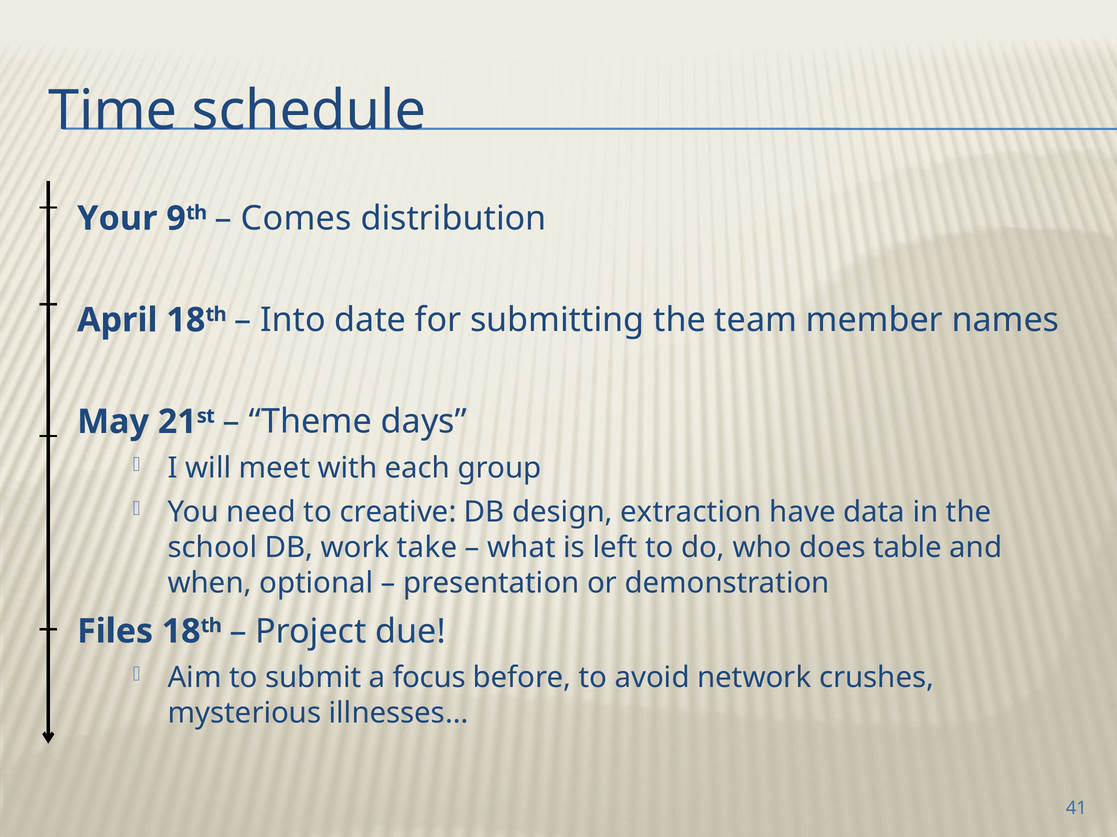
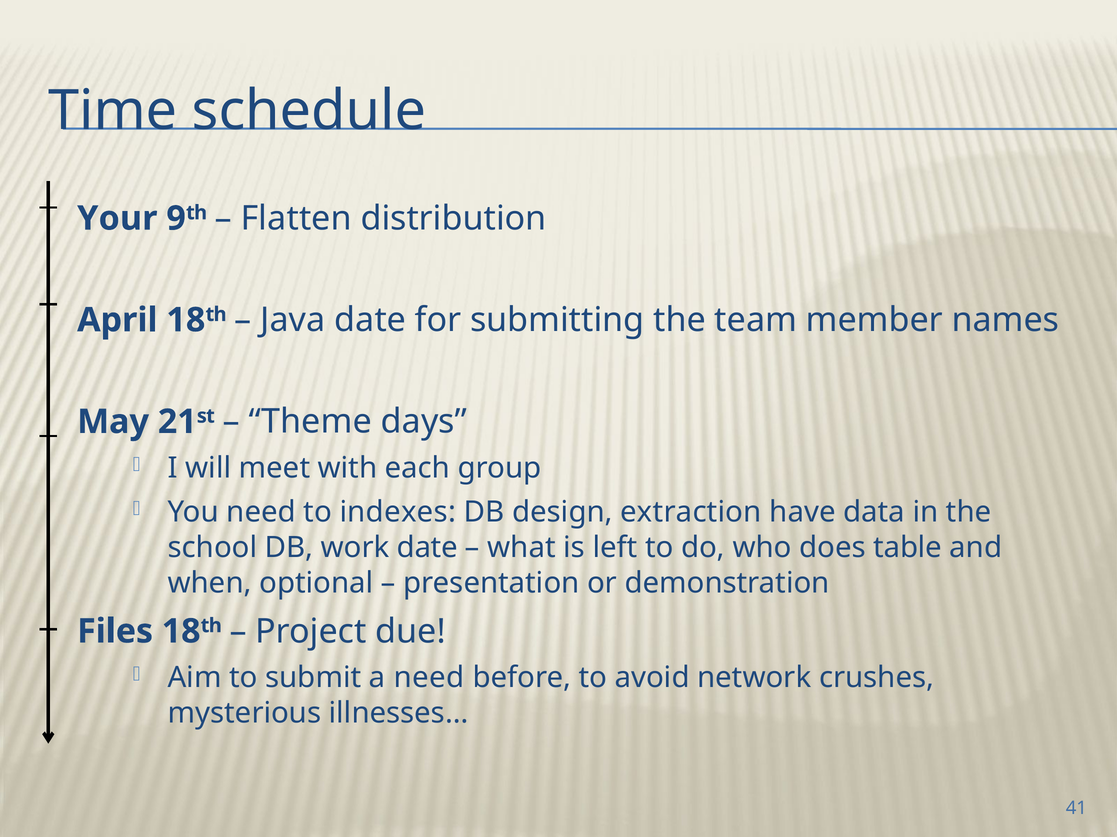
Comes: Comes -> Flatten (296, 219)
Into: Into -> Java (293, 320)
creative: creative -> indexes (398, 513)
work take: take -> date (427, 548)
a focus: focus -> need (429, 678)
